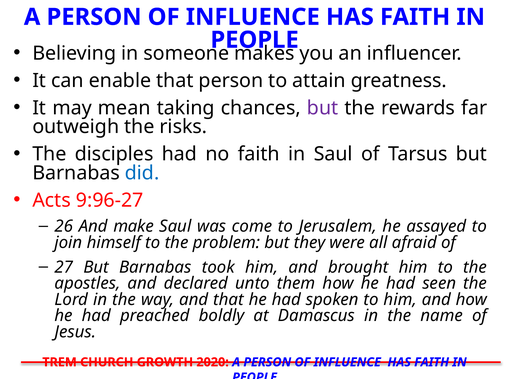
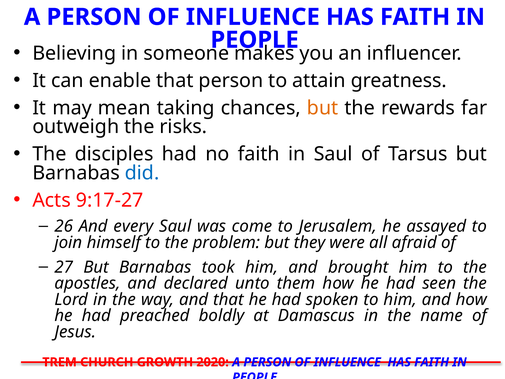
but colour: purple -> orange (323, 108)
9:96-27: 9:96-27 -> 9:17-27 (110, 200)
make: make -> every (133, 226)
